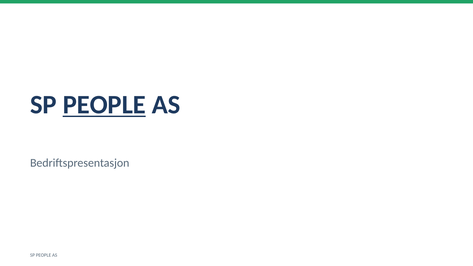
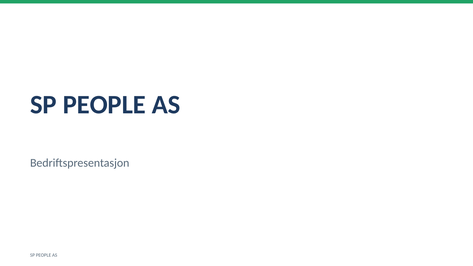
PEOPLE underline: present -> none (104, 105)
